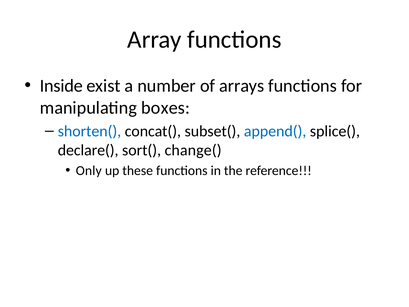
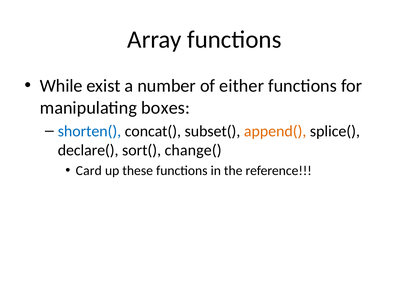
Inside: Inside -> While (61, 86)
arrays: arrays -> either (242, 86)
append( colour: blue -> orange (275, 131)
Only: Only -> Card (89, 170)
